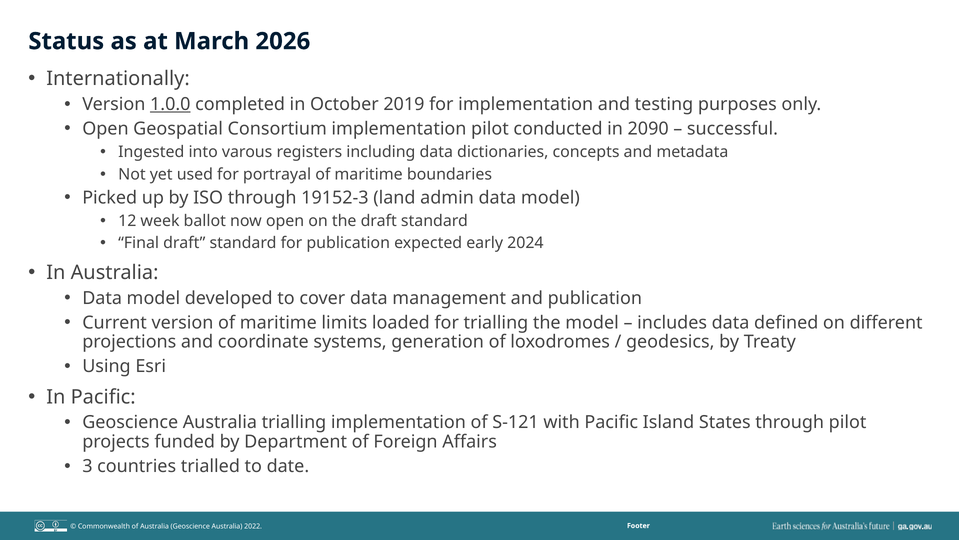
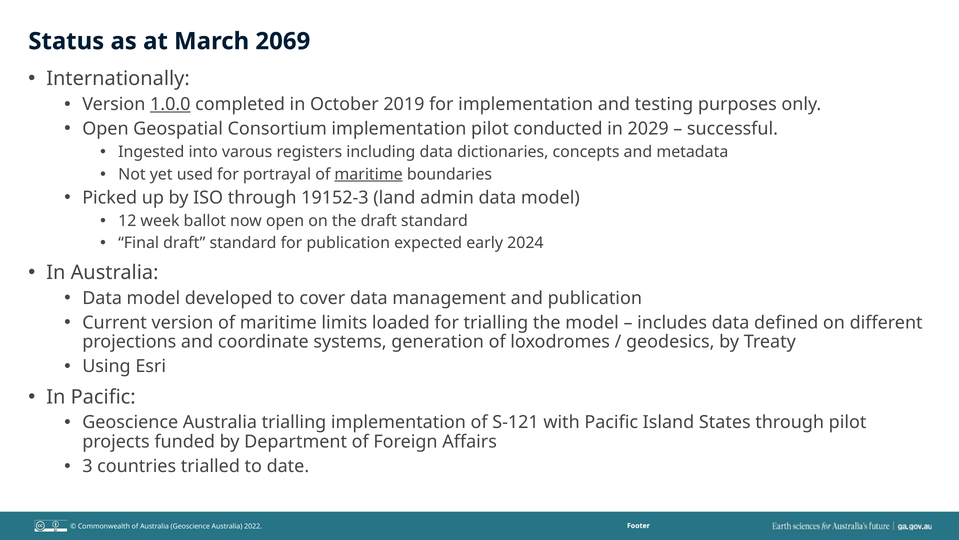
2026: 2026 -> 2069 (283, 41)
2090: 2090 -> 2029 (648, 129)
maritime underline: none -> present (369, 174)
